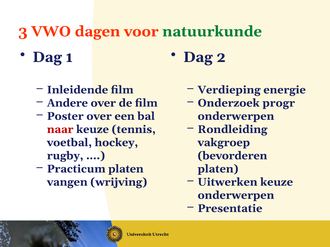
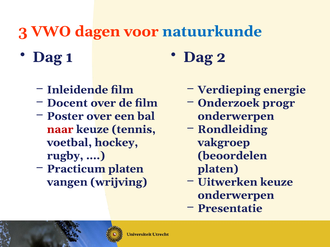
natuurkunde colour: green -> blue (212, 32)
Andere: Andere -> Docent (67, 103)
bevorderen: bevorderen -> beoordelen (232, 156)
